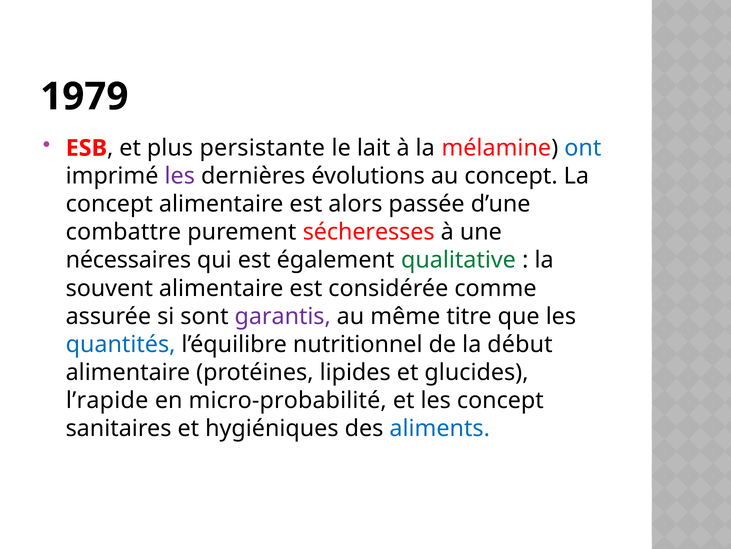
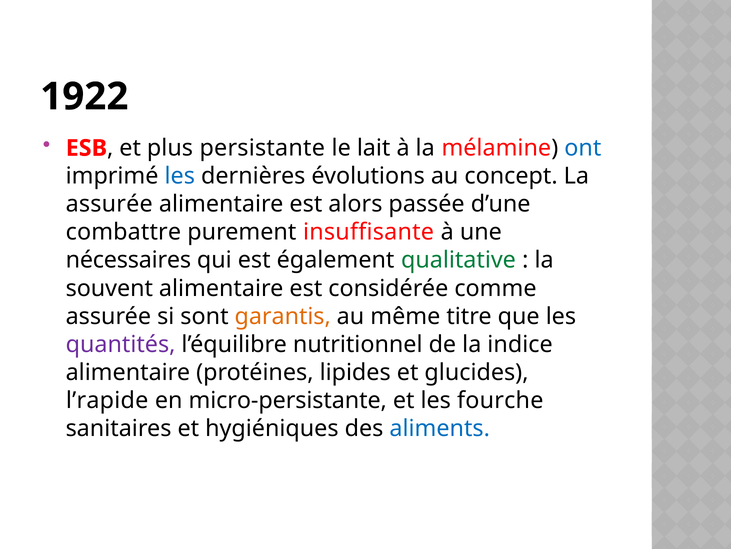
1979: 1979 -> 1922 (84, 96)
les colour: purple -> blue (180, 176)
concept: concept -> assurée (109, 204)
sécheresses: sécheresses -> insuffisante (369, 232)
garantis colour: purple -> orange (283, 316)
quantités colour: blue -> purple (121, 344)
début: début -> indice (520, 344)
micro-probabilité: micro-probabilité -> micro-persistante (288, 400)
les concept: concept -> fourche (500, 400)
